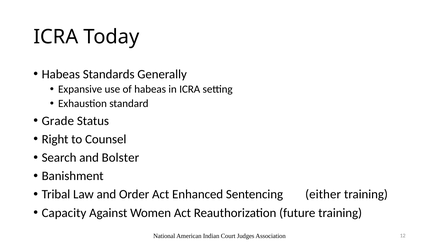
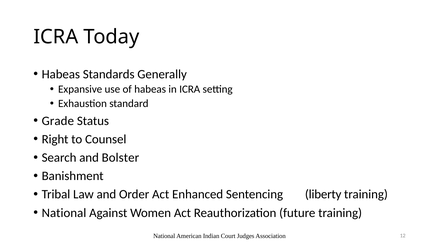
either: either -> liberty (323, 194)
Capacity: Capacity -> National (64, 213)
